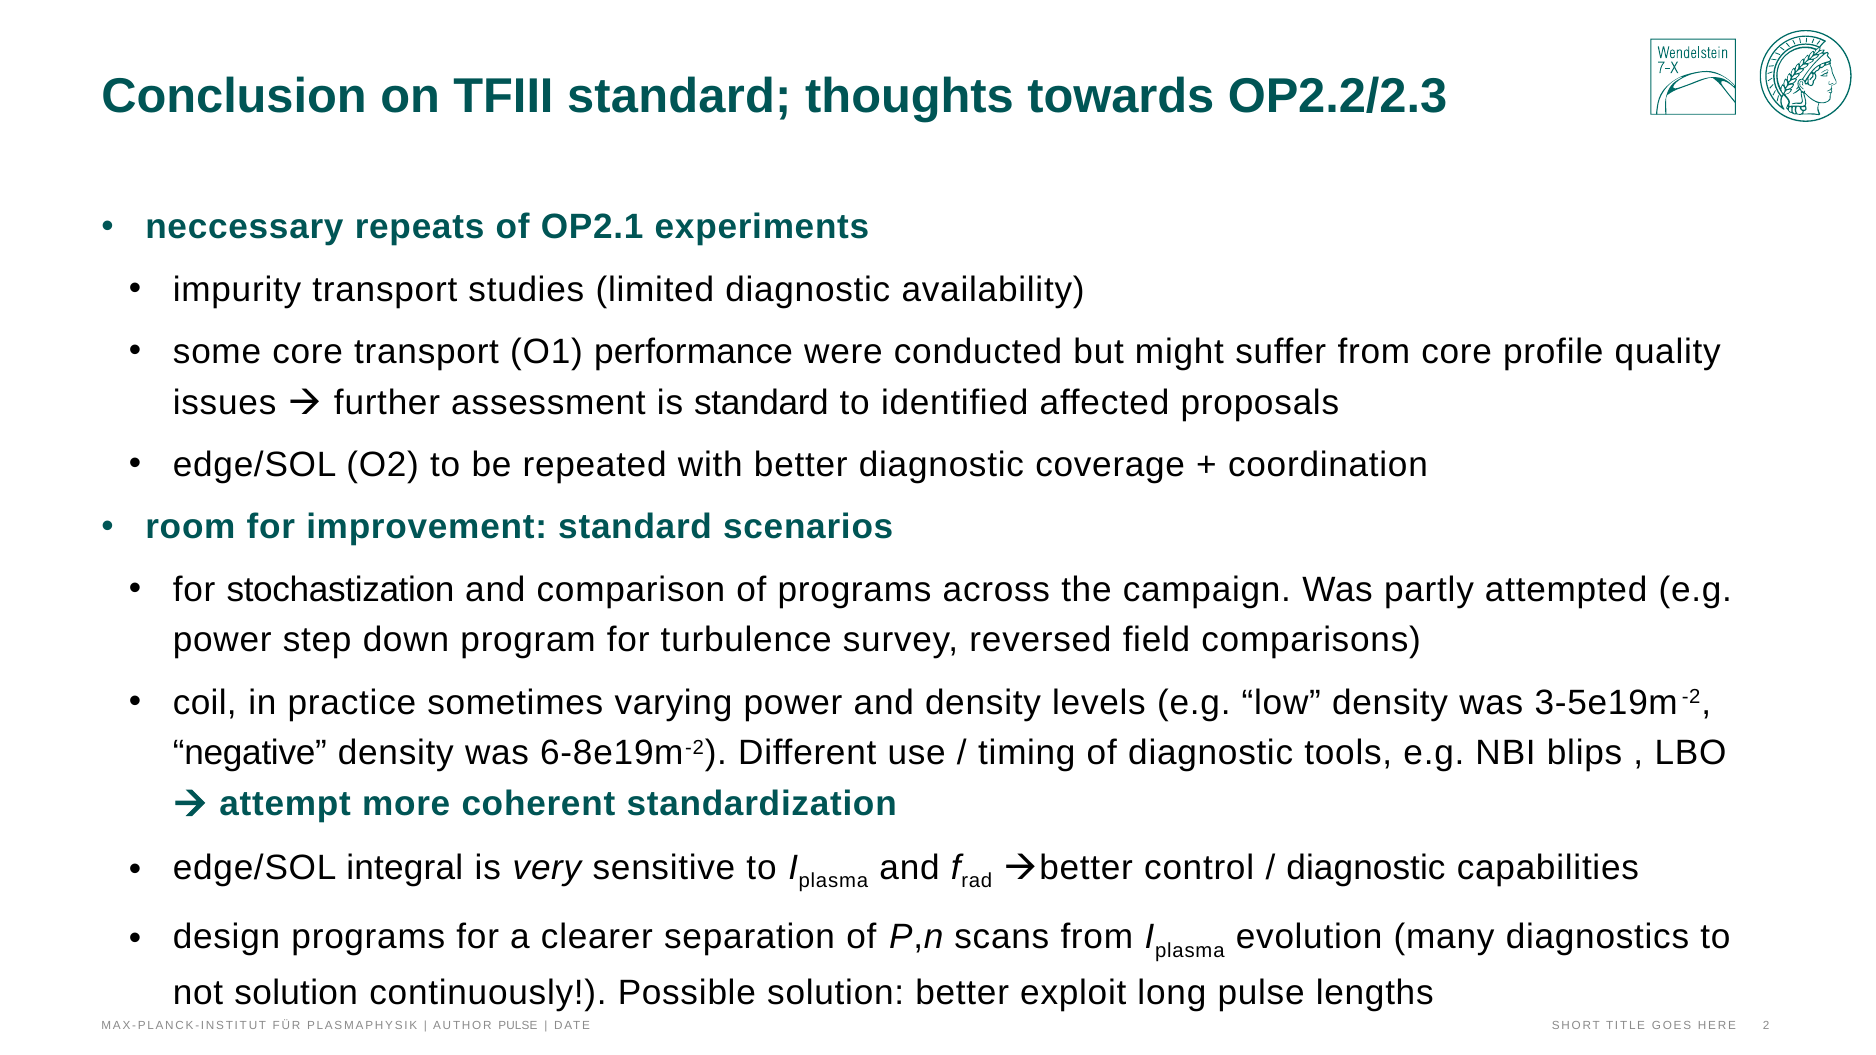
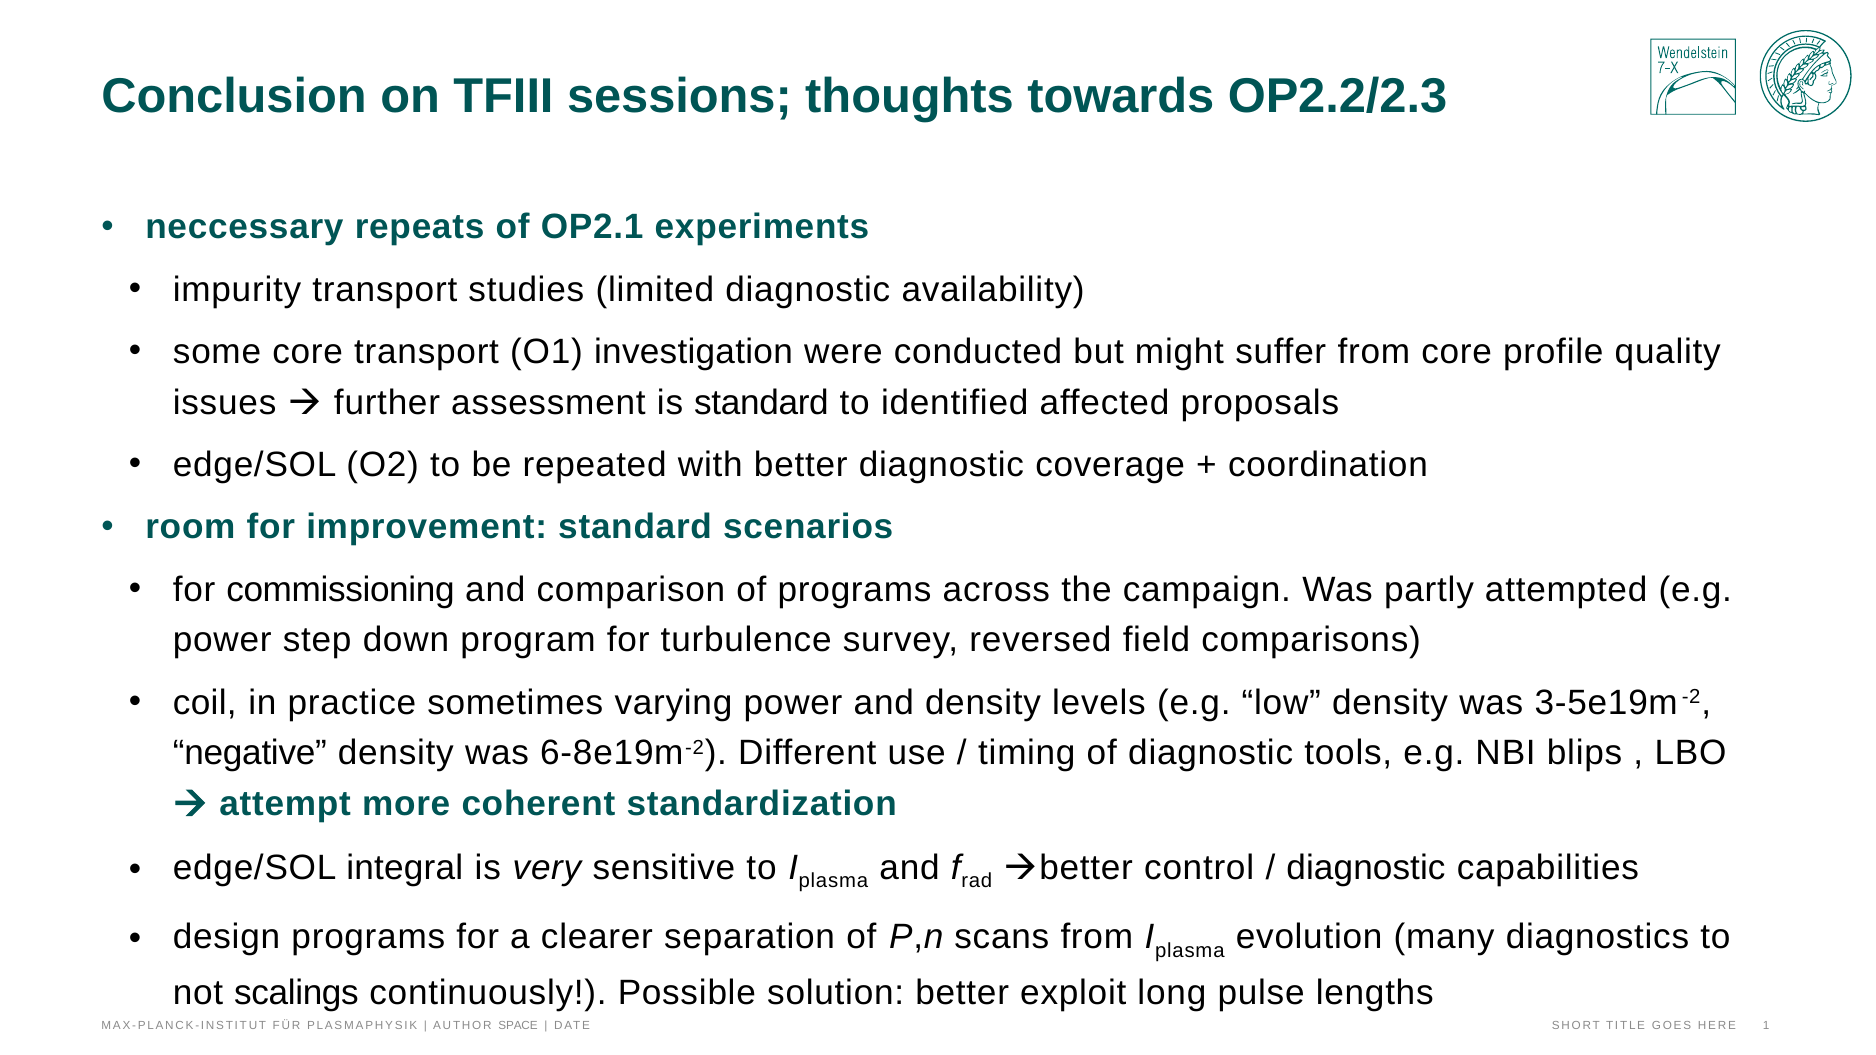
TFIII standard: standard -> sessions (679, 97)
performance: performance -> investigation (693, 352)
stochastization: stochastization -> commissioning (340, 590)
not solution: solution -> scalings (296, 993)
AUTHOR PULSE: PULSE -> SPACE (518, 1026)
2: 2 -> 1 (1766, 1026)
